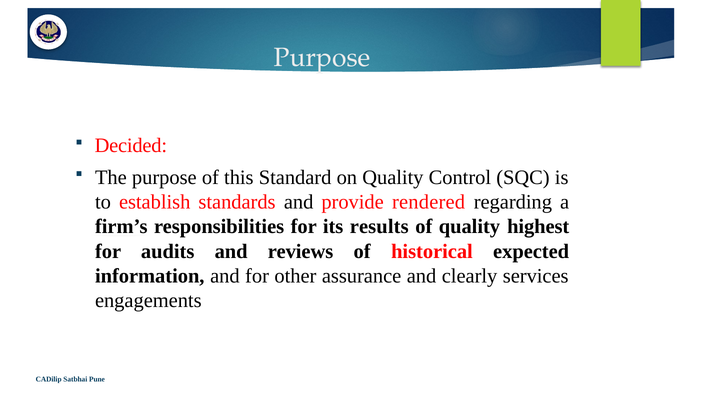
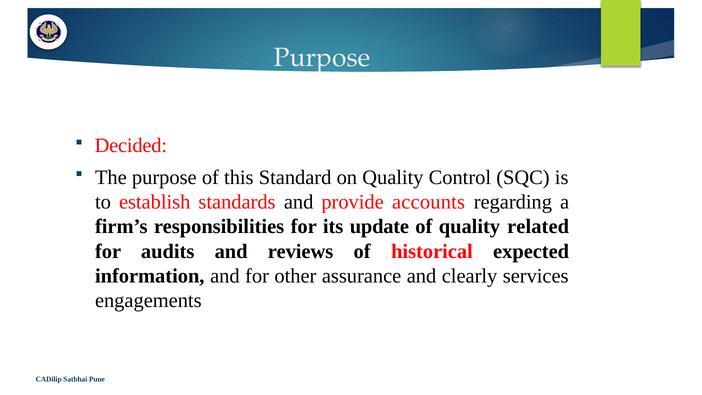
rendered: rendered -> accounts (429, 202)
results: results -> update (379, 227)
highest: highest -> related (538, 227)
